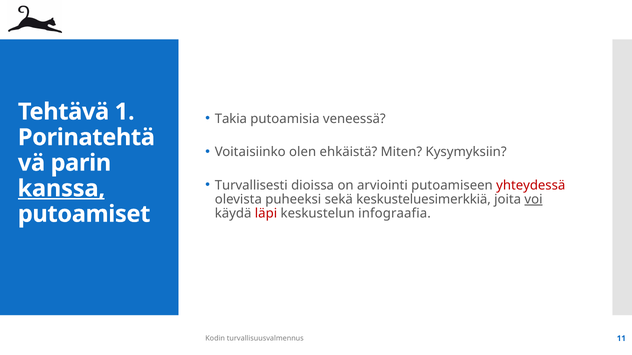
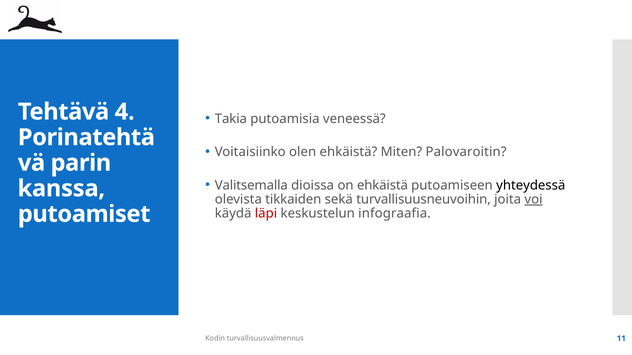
1: 1 -> 4 (125, 112)
Kysymyksiin: Kysymyksiin -> Palovaroitin (466, 152)
Turvallisesti: Turvallisesti -> Valitsemalla (251, 185)
on arviointi: arviointi -> ehkäistä (382, 185)
yhteydessä colour: red -> black (531, 185)
kanssa underline: present -> none (61, 189)
puheeksi: puheeksi -> tikkaiden (293, 200)
keskusteluesimerkkiä: keskusteluesimerkkiä -> turvallisuusneuvoihin (424, 200)
